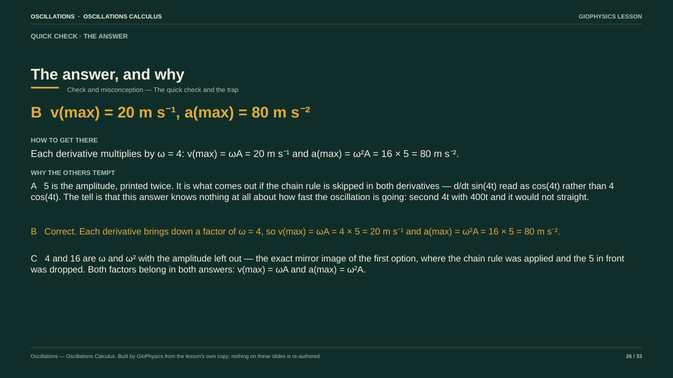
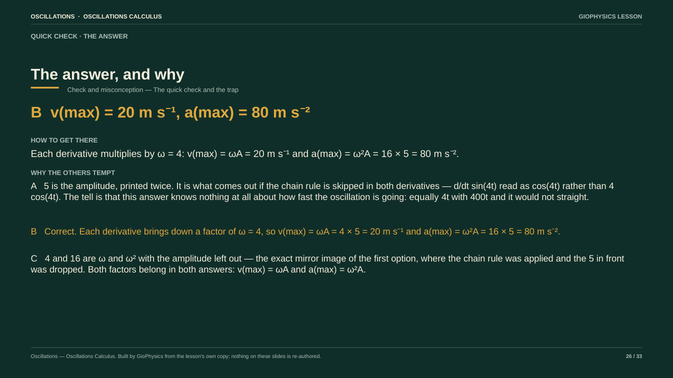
second: second -> equally (424, 198)
